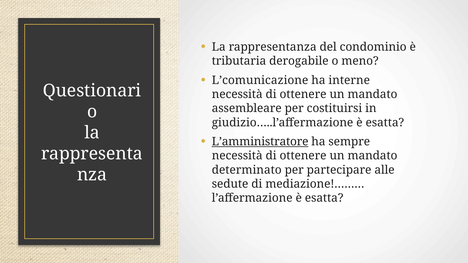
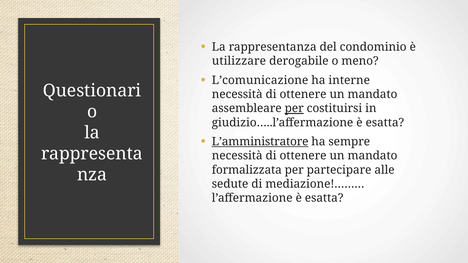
tributaria: tributaria -> utilizzare (239, 61)
per underline: none -> present (294, 109)
determinato: determinato -> formalizzata (247, 170)
